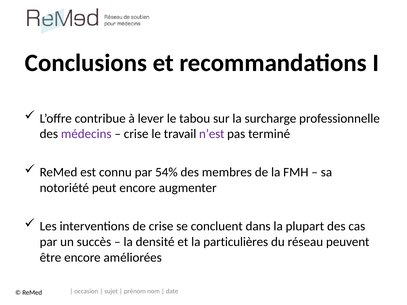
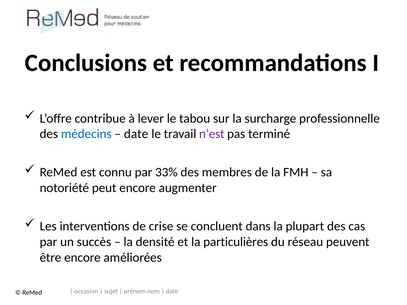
médecins colour: purple -> blue (86, 134)
crise: crise -> date (136, 134)
54%: 54% -> 33% (166, 172)
